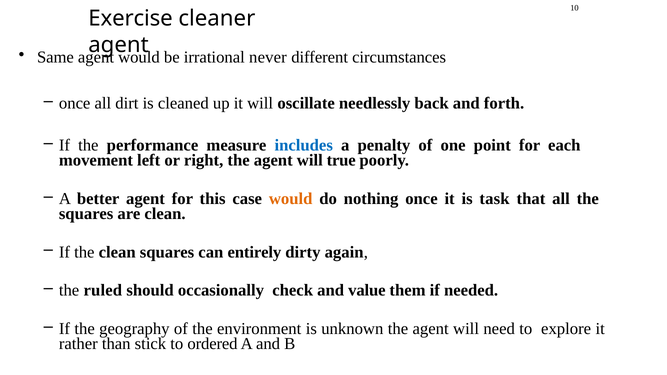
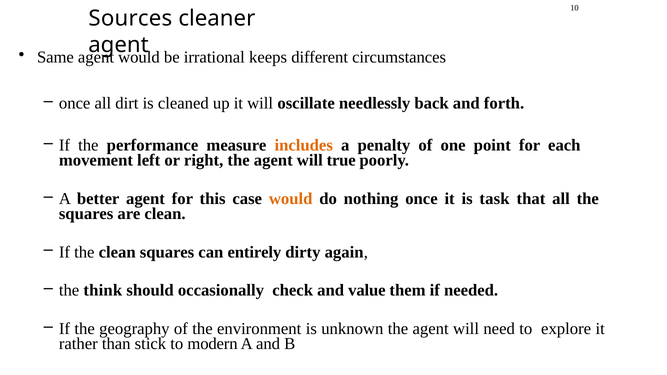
Exercise: Exercise -> Sources (130, 18)
never: never -> keeps (268, 57)
includes colour: blue -> orange (304, 145)
ruled: ruled -> think (103, 291)
ordered: ordered -> modern (213, 344)
